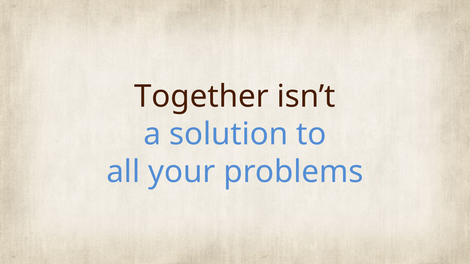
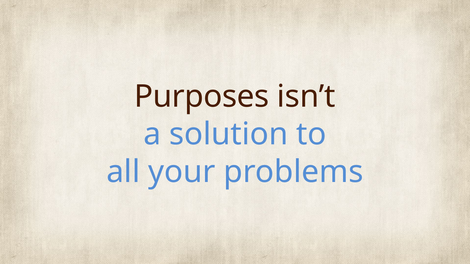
Together: Together -> Purposes (202, 97)
